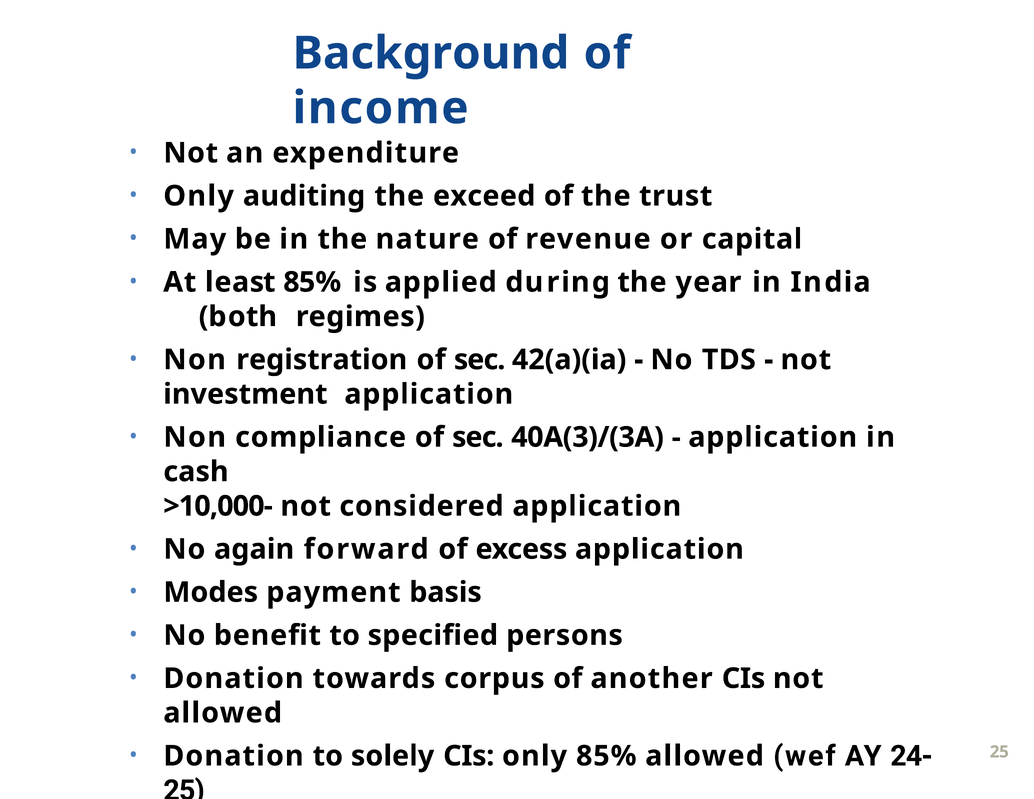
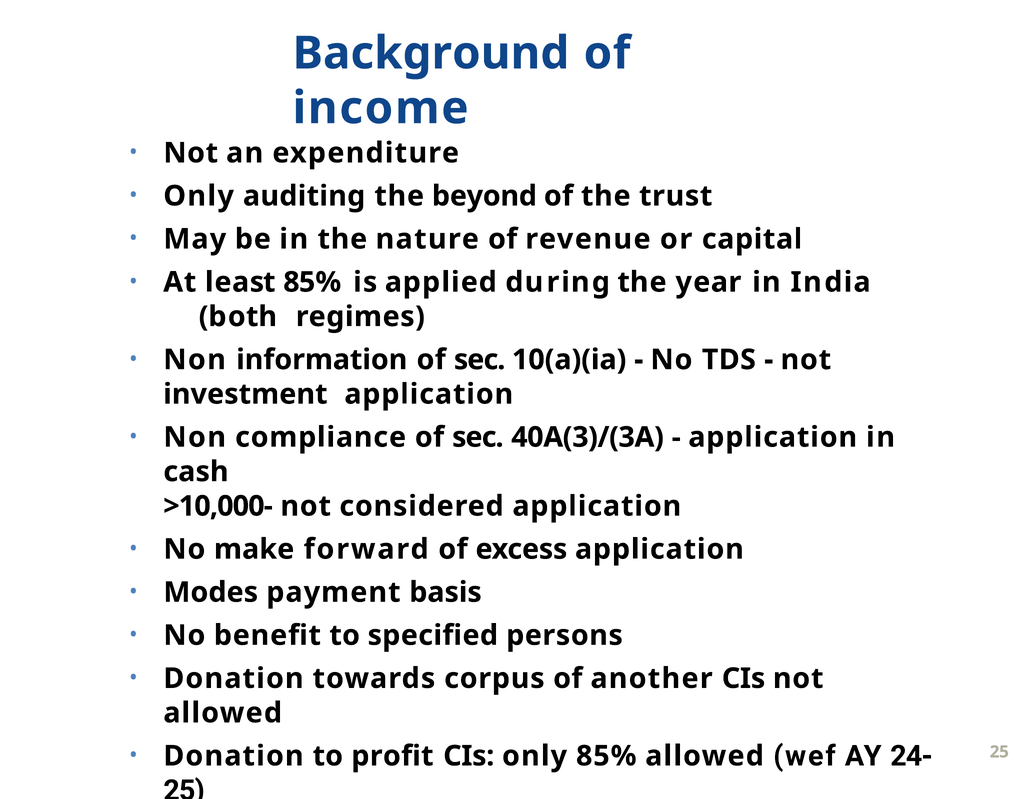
exceed: exceed -> beyond (484, 196)
registration: registration -> information (322, 360)
42(a)(ia: 42(a)(ia -> 10(a)(ia (569, 360)
again: again -> make (254, 549)
solely: solely -> proﬁt (392, 756)
